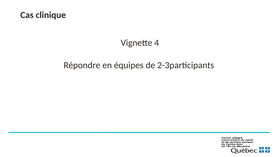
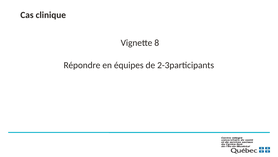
4: 4 -> 8 (157, 43)
